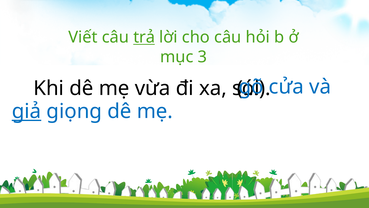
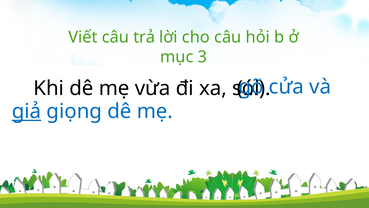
trả underline: present -> none (144, 37)
